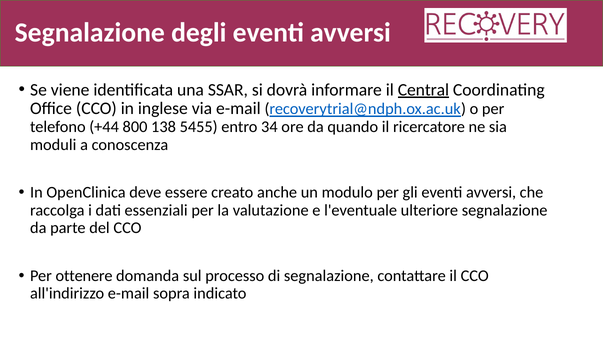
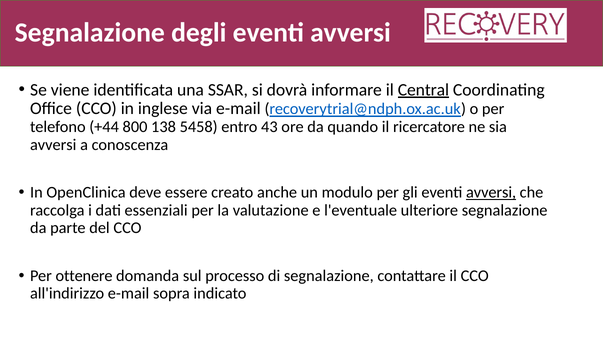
5455: 5455 -> 5458 (199, 127)
34: 34 -> 43 (269, 127)
moduli: moduli -> avversi (53, 145)
avversi underline: none -> present (491, 193)
